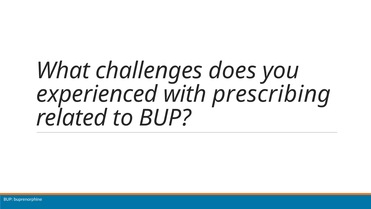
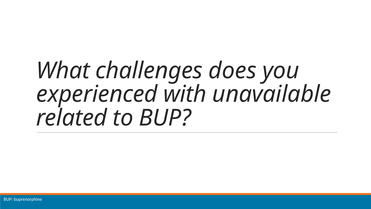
prescribing: prescribing -> unavailable (272, 94)
